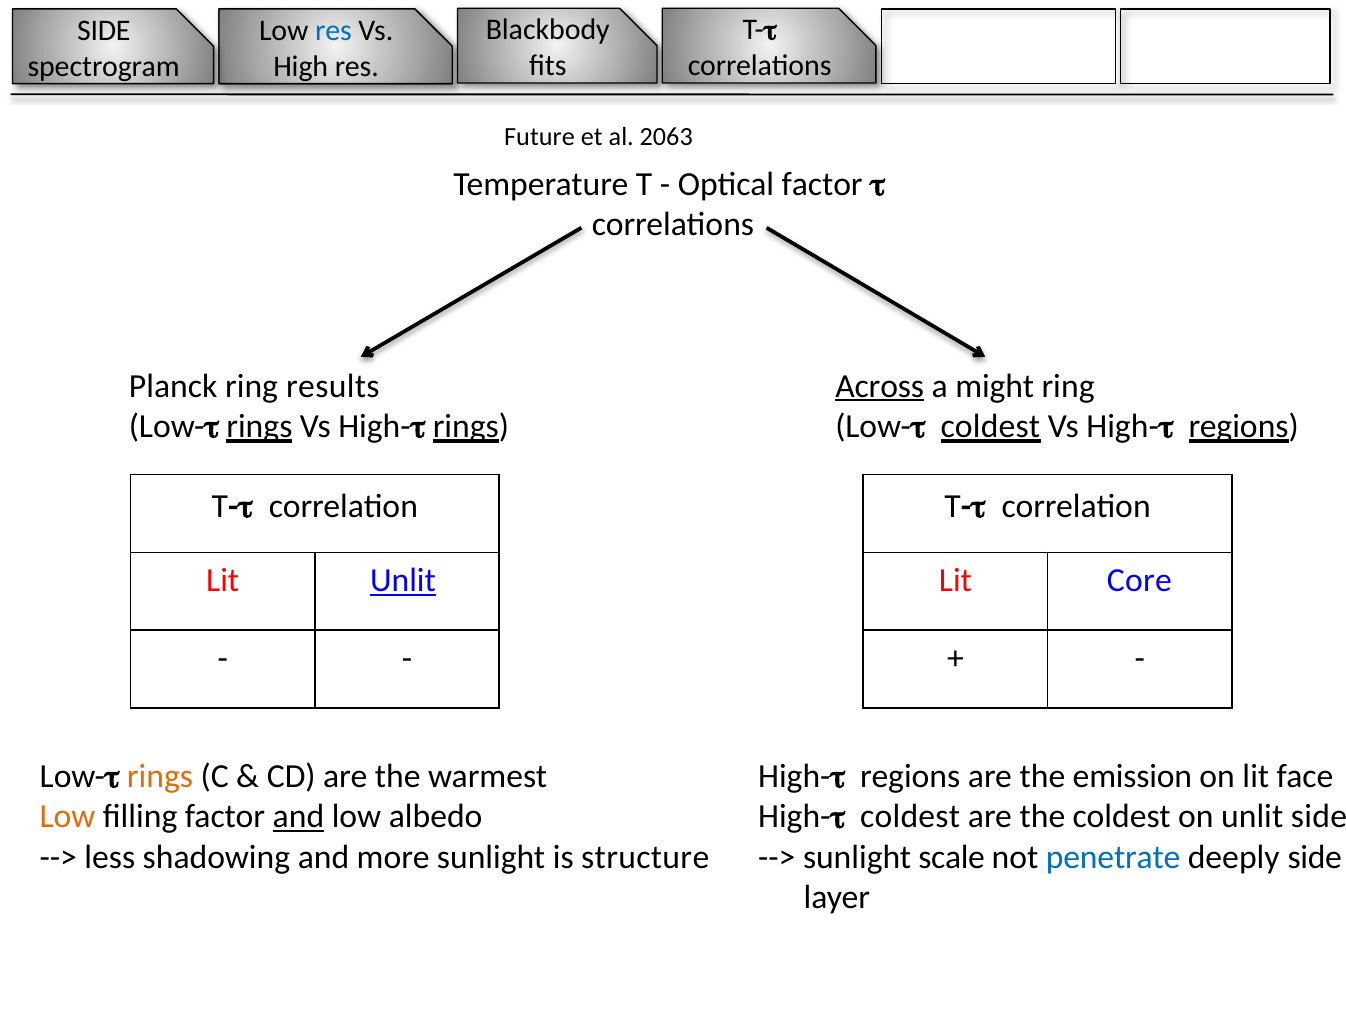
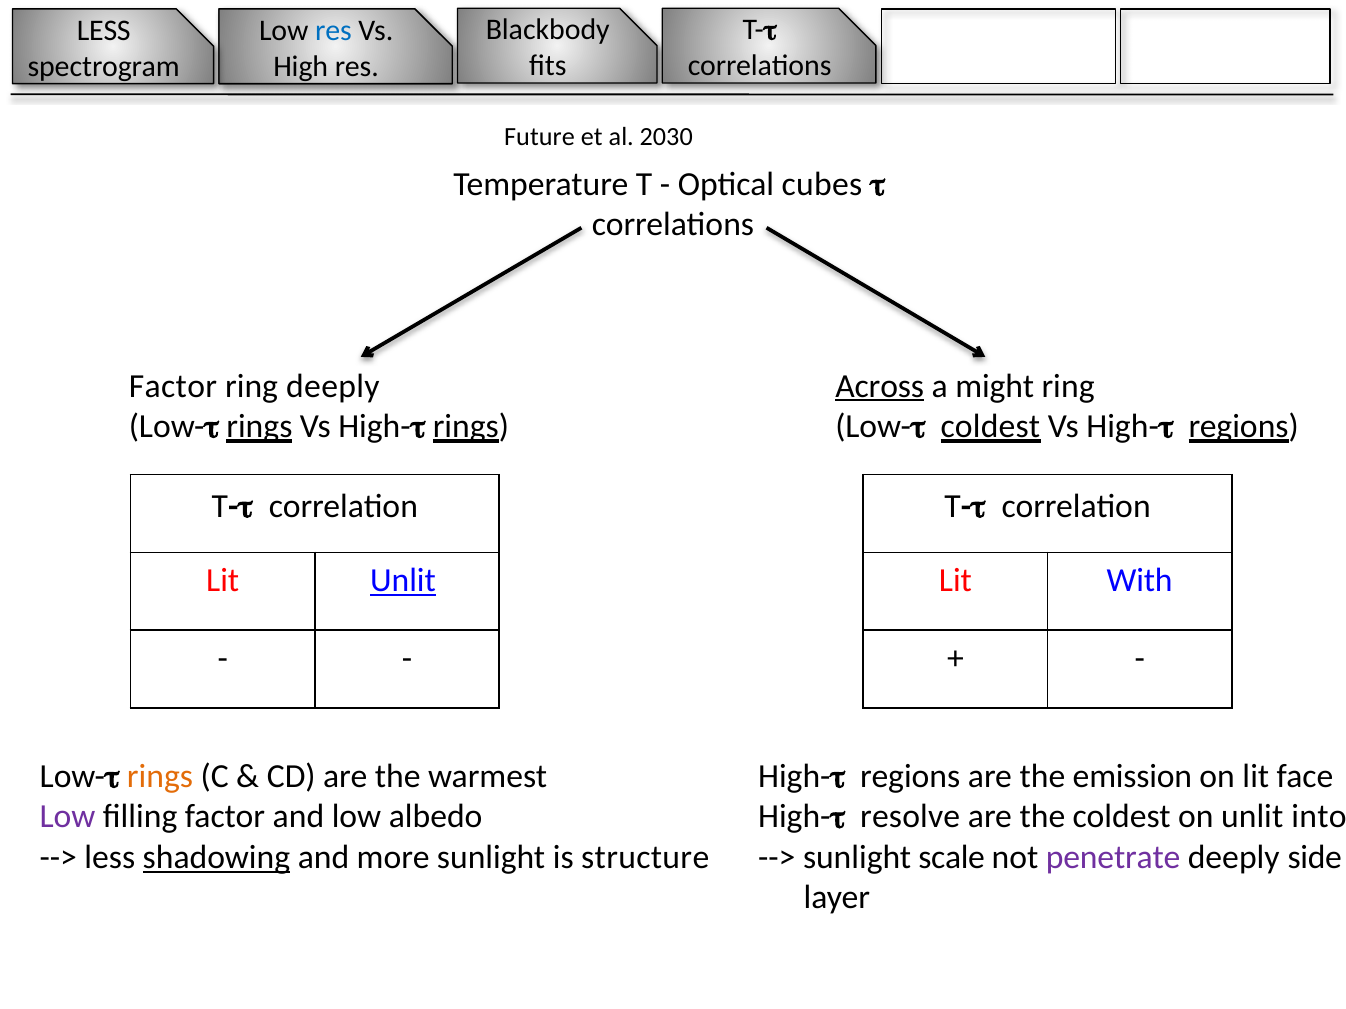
SIDE: SIDE -> LESS (104, 30)
2063: 2063 -> 2030 (666, 137)
Optical factor: factor -> cubes (822, 184)
Planck: Planck -> Factor (173, 386)
ring results: results -> deeply (333, 386)
Core: Core -> With (1140, 580)
Low colour: orange -> purple (68, 817)
and underline: present -> none (298, 817)
High- coldest: coldest -> resolve (910, 817)
unlit side: side -> into (1319, 817)
shadowing underline: none -> present (216, 857)
penetrate colour: blue -> purple (1113, 857)
